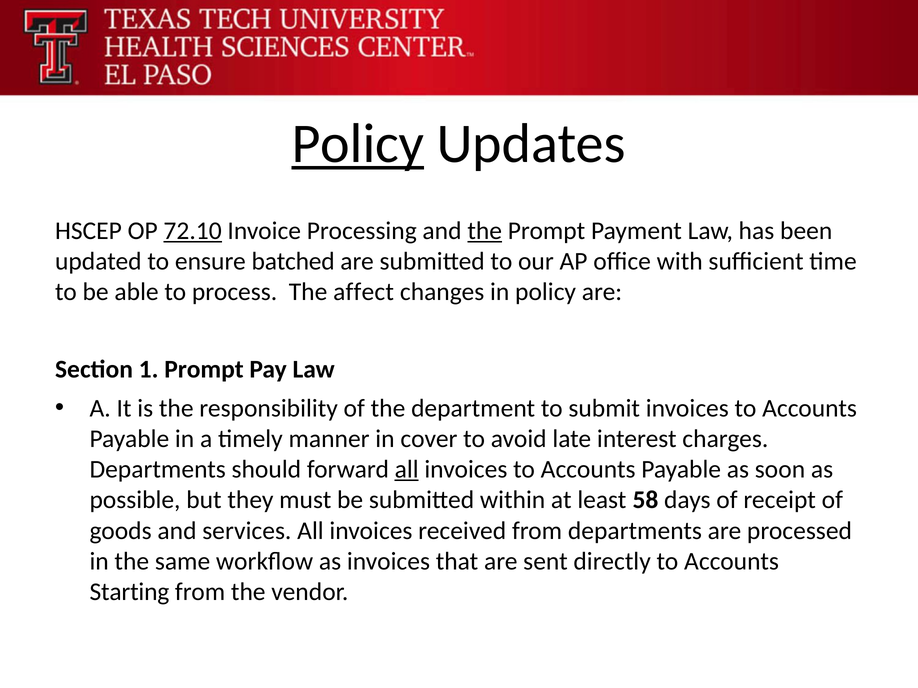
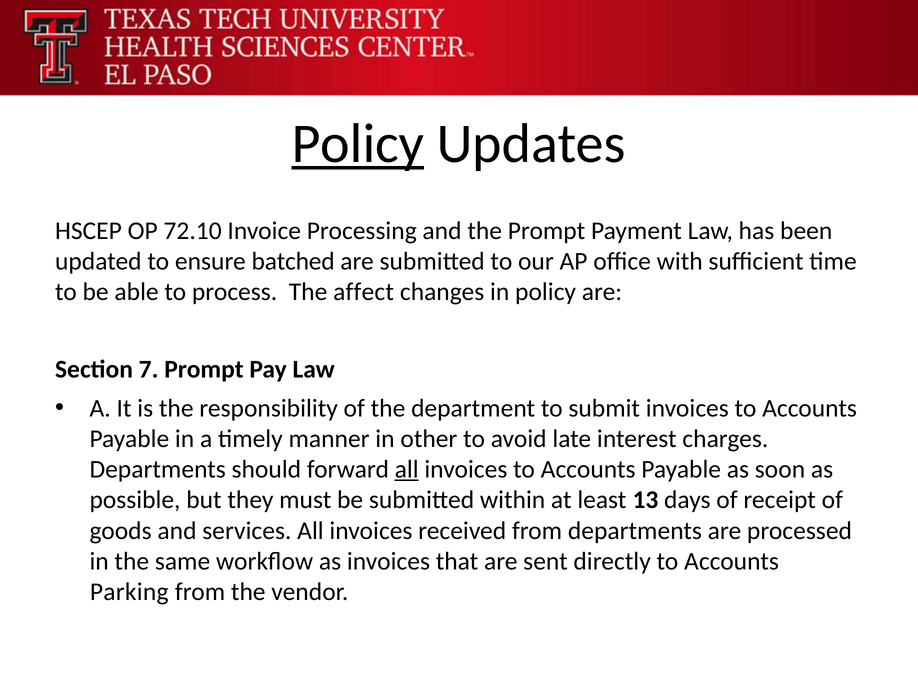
72.10 underline: present -> none (193, 231)
the underline: present -> none (485, 231)
1: 1 -> 7 (149, 370)
cover: cover -> other (429, 439)
58: 58 -> 13 (645, 500)
Starting: Starting -> Parking (129, 592)
